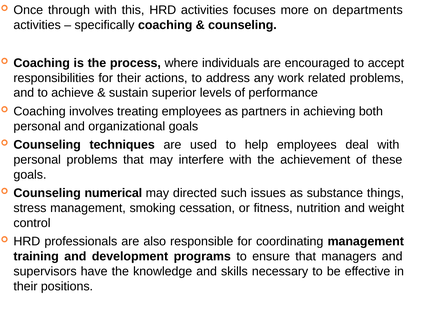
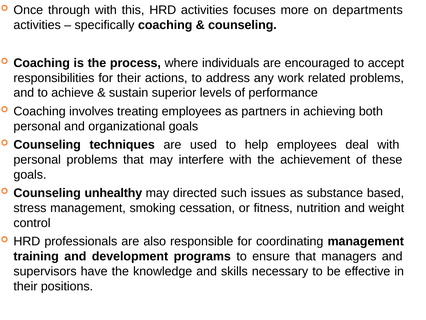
numerical: numerical -> unhealthy (113, 193)
things: things -> based (386, 193)
